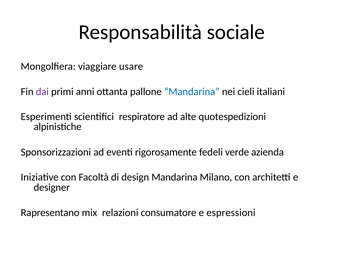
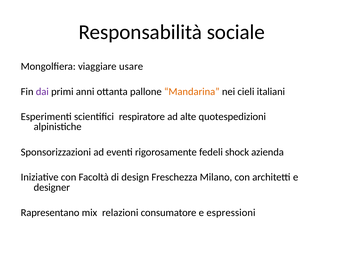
Mandarina colour: blue -> orange (192, 92)
verde: verde -> shock (237, 152)
design Mandarina: Mandarina -> Freschezza (174, 177)
